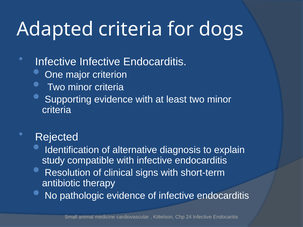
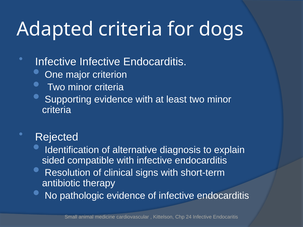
study: study -> sided (53, 161)
